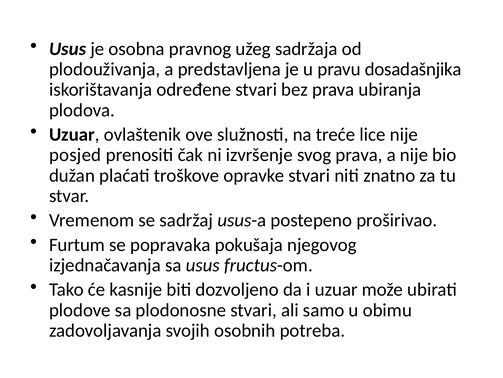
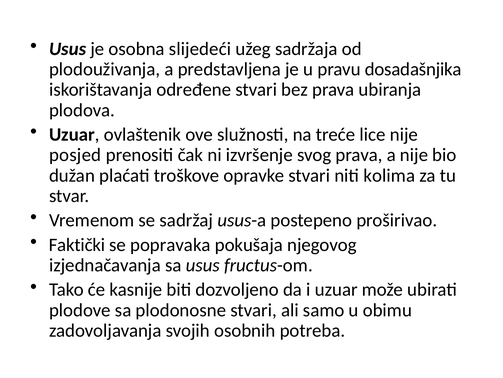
pravnog: pravnog -> slijedeći (200, 49)
znatno: znatno -> kolima (389, 175)
Furtum: Furtum -> Faktički (77, 244)
